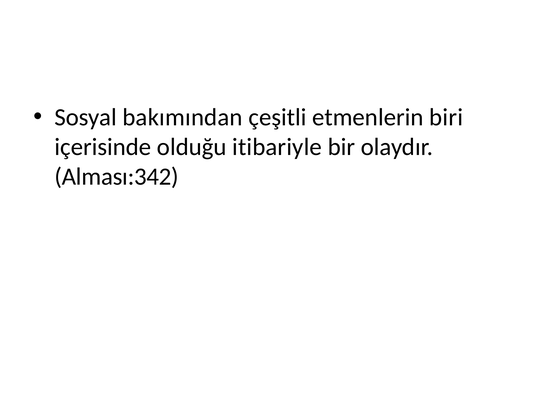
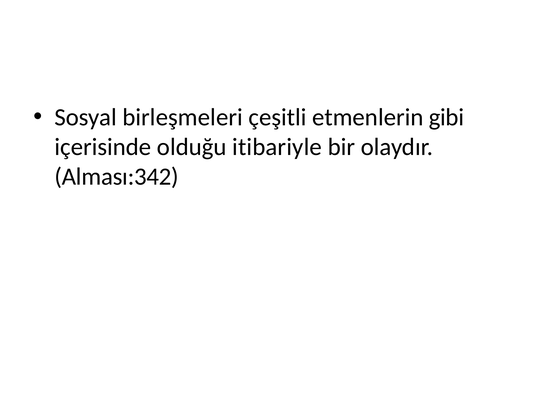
bakımından: bakımından -> birleşmeleri (183, 117)
biri: biri -> gibi (446, 117)
